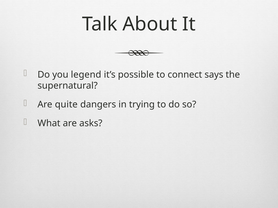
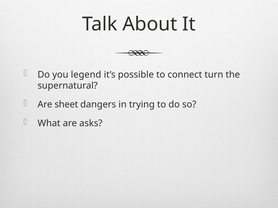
says: says -> turn (214, 75)
quite: quite -> sheet (66, 105)
